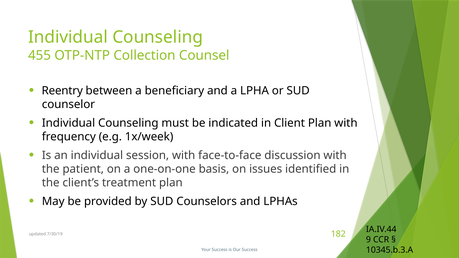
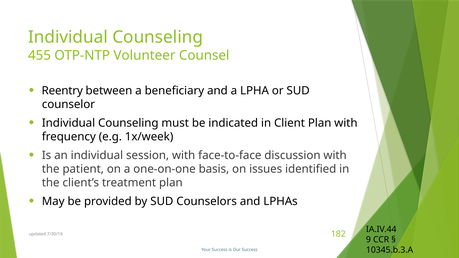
Collection: Collection -> Volunteer (144, 55)
